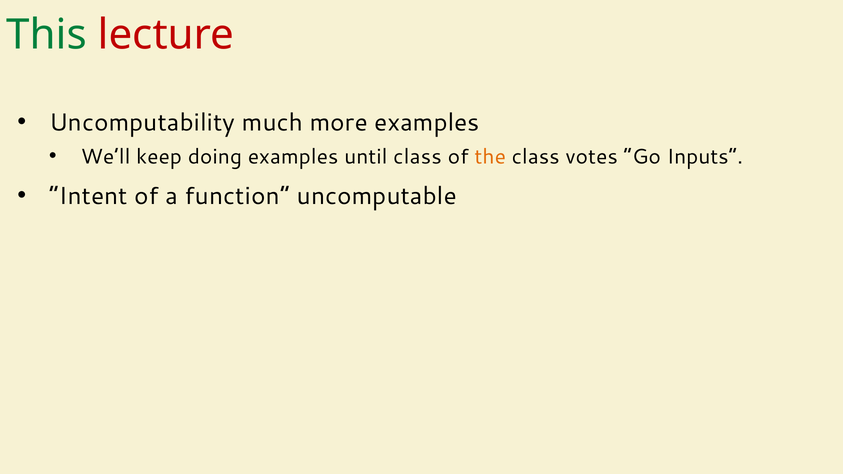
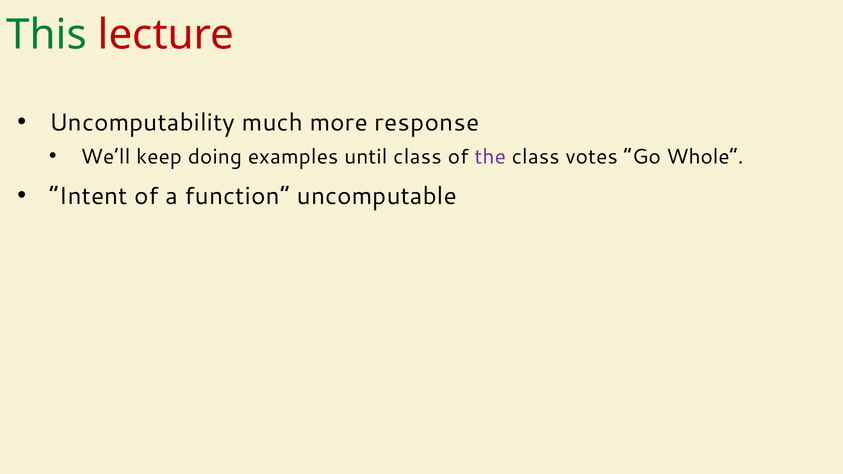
more examples: examples -> response (427, 123)
the colour: orange -> purple (490, 157)
Inputs: Inputs -> Whole (705, 157)
